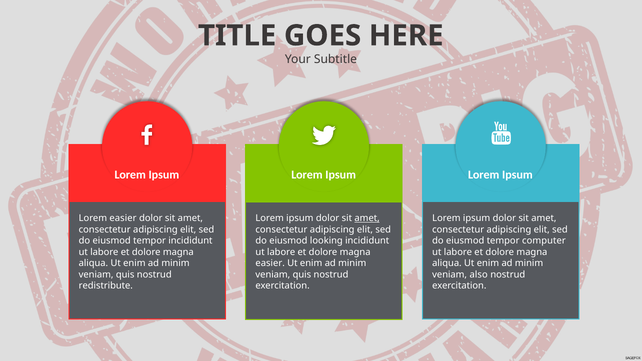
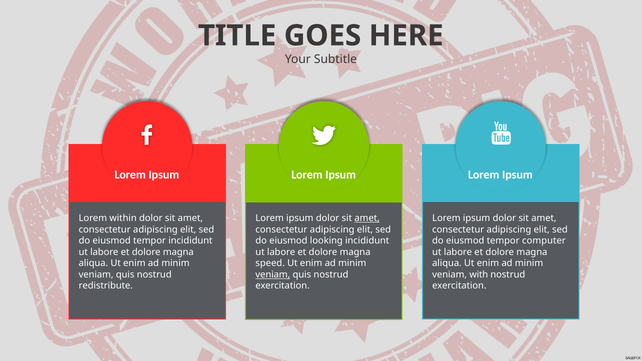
Lorem easier: easier -> within (123, 218)
easier: easier -> speed (270, 263)
veniam underline: none -> present (273, 275)
also: also -> with (479, 275)
